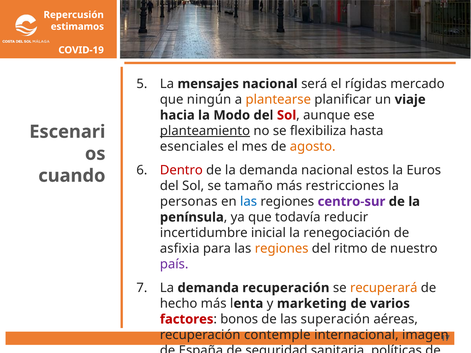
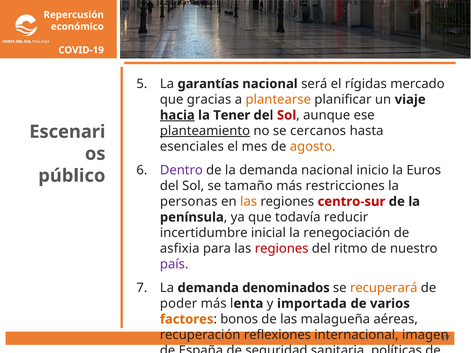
estimamos: estimamos -> económico (77, 27)
mensajes: mensajes -> garantías (208, 84)
ningún: ningún -> gracias (209, 100)
hacia underline: none -> present (177, 115)
Modo: Modo -> Tener (232, 115)
flexibiliza: flexibiliza -> cercanos (318, 131)
Dentro colour: red -> purple (181, 170)
estos: estos -> inicio (373, 170)
cuando: cuando -> público (72, 176)
las colour: blue -> orange (249, 202)
centro-sur colour: purple -> red (351, 202)
regiones colour: orange -> red (282, 249)
demanda recuperación: recuperación -> denominados (286, 288)
hecho: hecho -> poder (179, 304)
marketing: marketing -> importada (312, 304)
factores colour: red -> orange (187, 319)
superación: superación -> malagueña (335, 319)
contemple: contemple -> reflexiones (277, 335)
